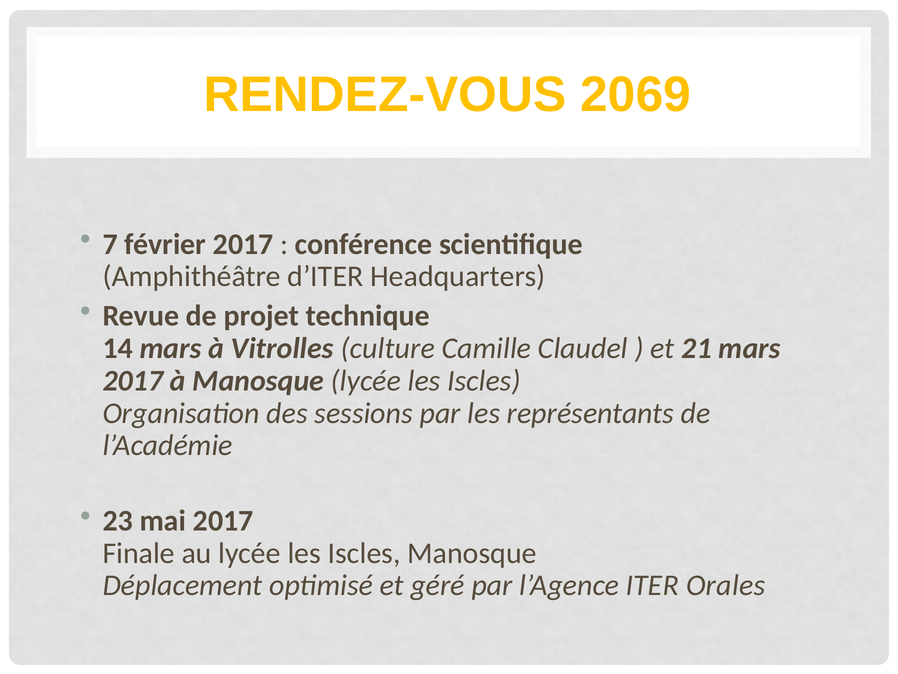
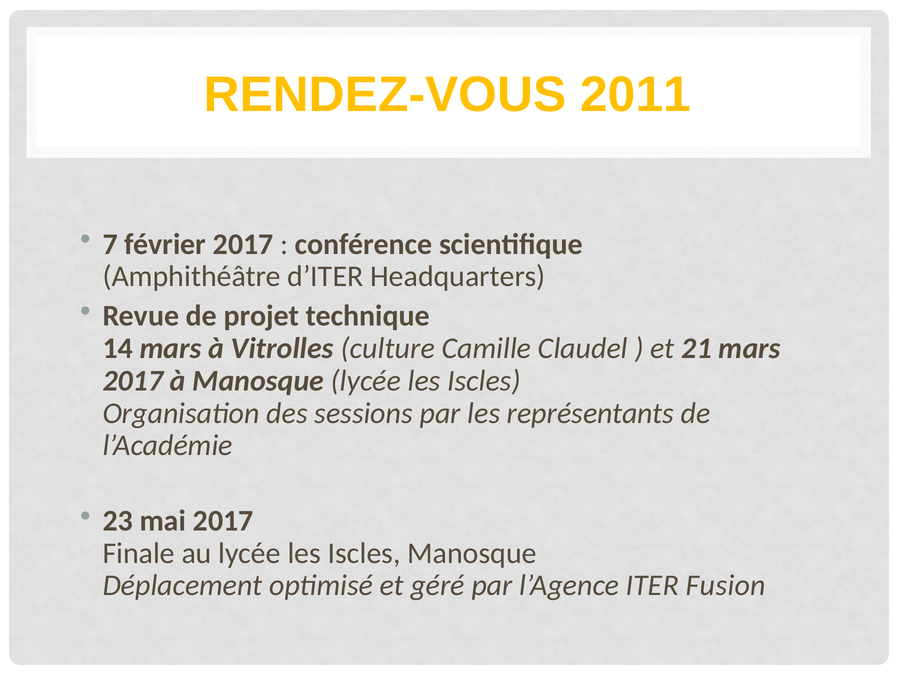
2069: 2069 -> 2011 (636, 95)
Orales: Orales -> Fusion (726, 585)
